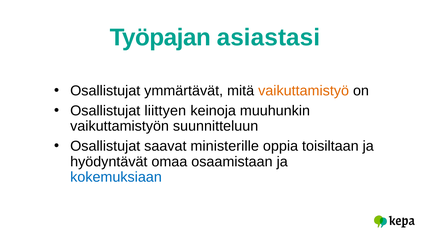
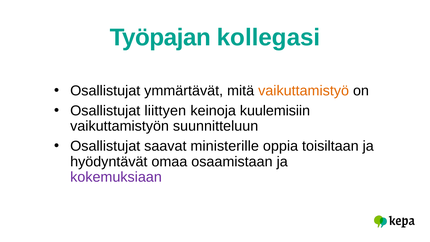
asiastasi: asiastasi -> kollegasi (269, 37)
muuhunkin: muuhunkin -> kuulemisiin (275, 111)
kokemuksiaan colour: blue -> purple (116, 177)
